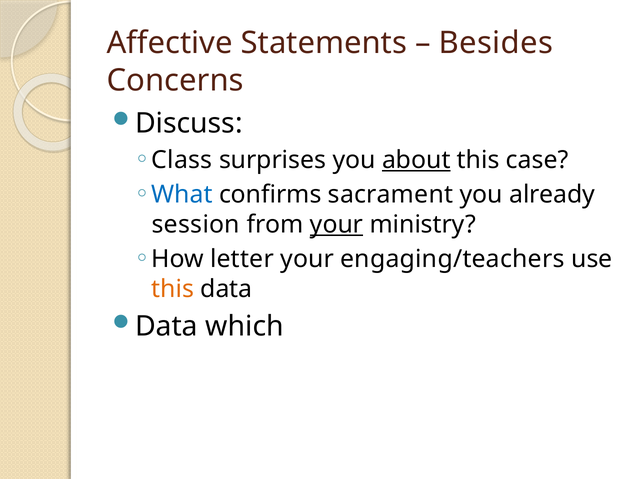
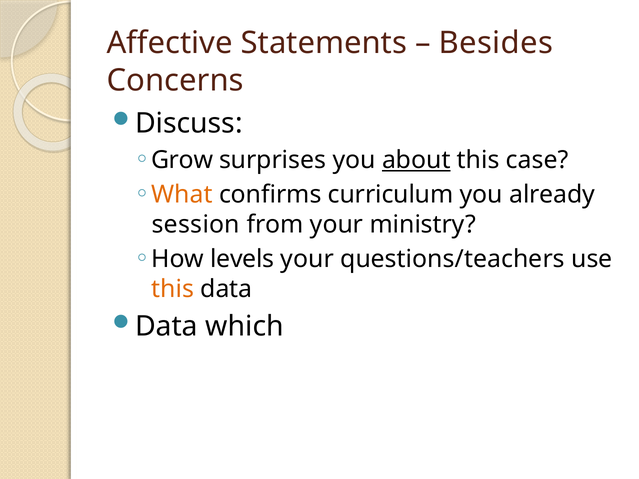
Class: Class -> Grow (182, 160)
What colour: blue -> orange (182, 195)
sacrament: sacrament -> curriculum (391, 195)
your underline: present -> none (337, 225)
letter: letter -> levels (242, 259)
engaging/teachers: engaging/teachers -> questions/teachers (452, 259)
